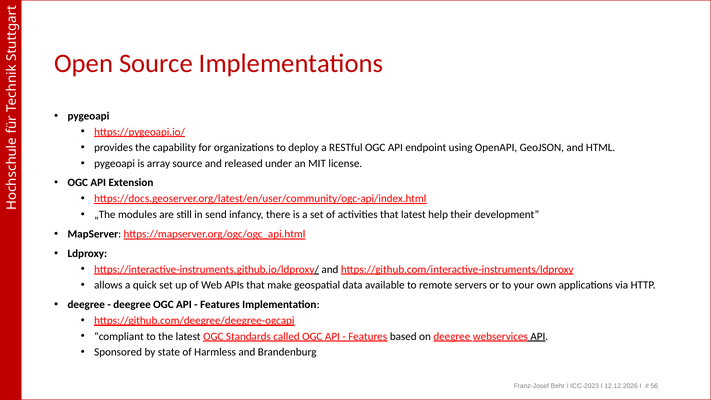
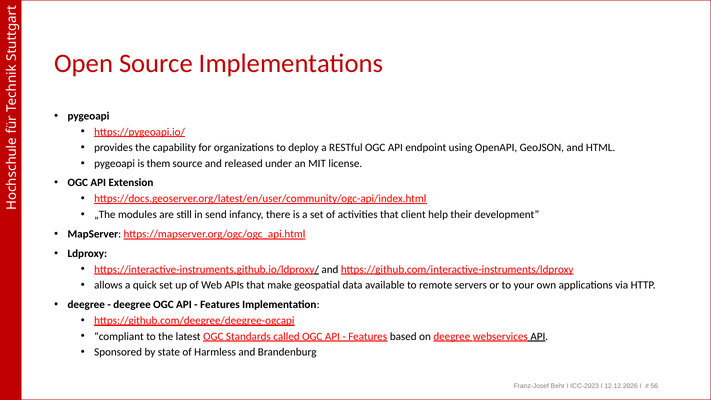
array: array -> them (159, 163)
that latest: latest -> client (413, 214)
